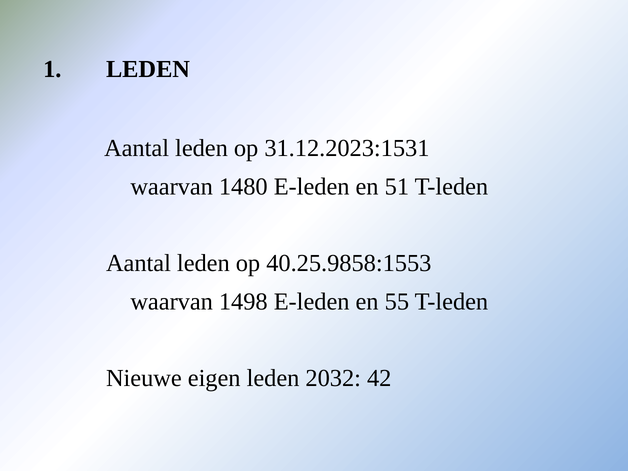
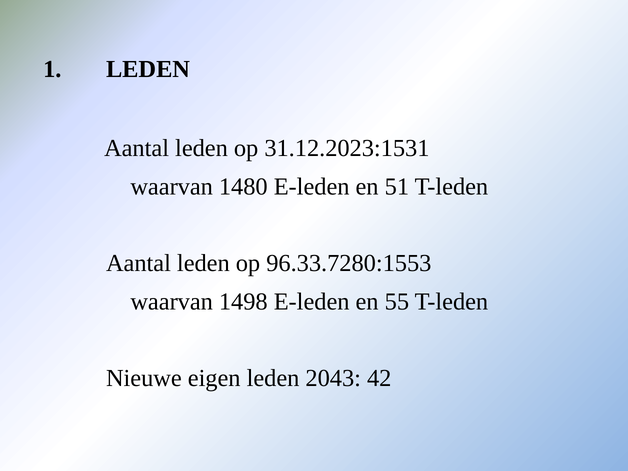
40.25.9858:1553: 40.25.9858:1553 -> 96.33.7280:1553 (349, 263)
2032: 2032 -> 2043 (333, 378)
